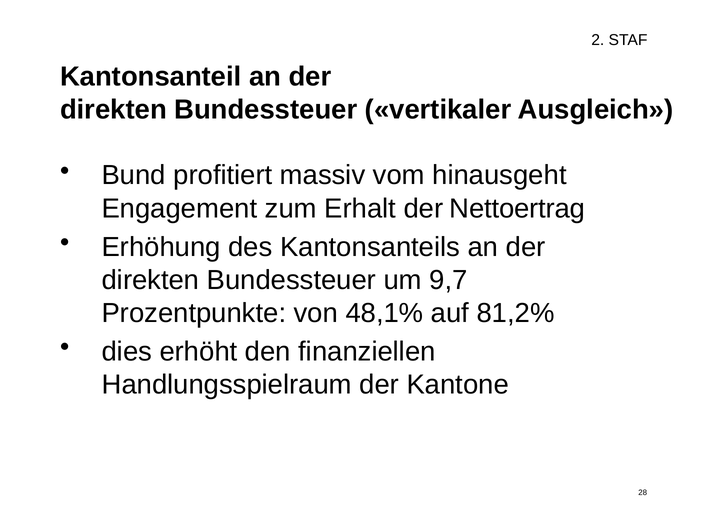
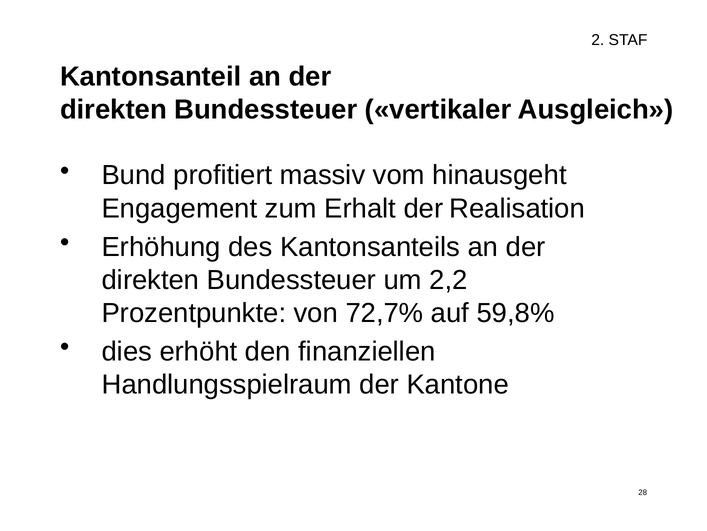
Nettoertrag: Nettoertrag -> Realisation (517, 208)
9,7: 9,7 -> 2,2 (449, 280)
48,1%: 48,1% -> 72,7% (384, 313)
81,2%: 81,2% -> 59,8% (516, 313)
